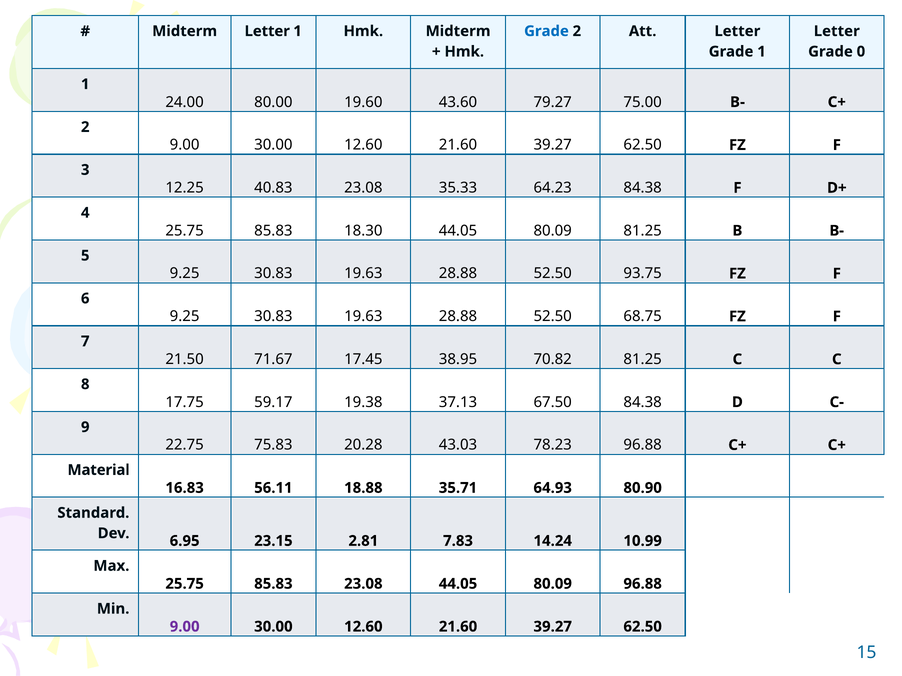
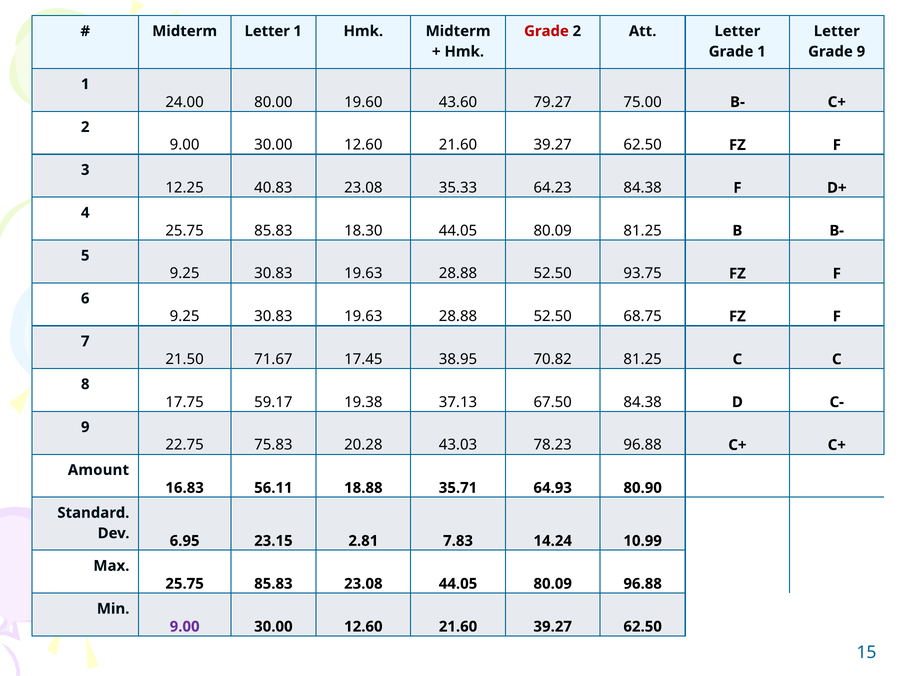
Grade colour: blue -> red (546, 31)
Grade 0: 0 -> 9 (861, 52)
Material: Material -> Amount (98, 470)
